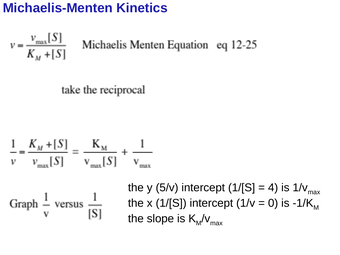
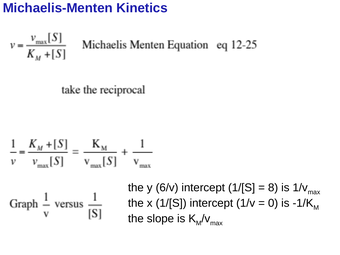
5/v: 5/v -> 6/v (167, 188)
4: 4 -> 8 (273, 188)
